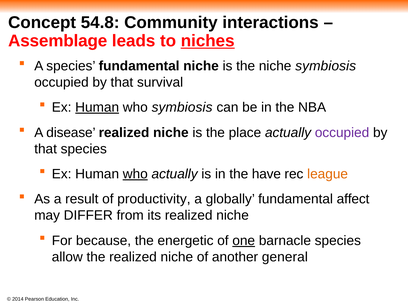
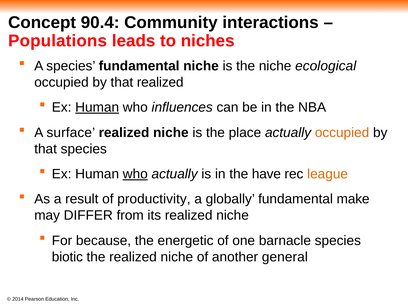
54.8: 54.8 -> 90.4 (100, 22)
Assemblage: Assemblage -> Populations (58, 41)
niches underline: present -> none (208, 41)
niche symbiosis: symbiosis -> ecological (326, 66)
that survival: survival -> realized (160, 82)
who symbiosis: symbiosis -> influences (182, 107)
disease: disease -> surface (71, 133)
occupied colour: purple -> orange (342, 133)
affect: affect -> make (353, 199)
one underline: present -> none (244, 241)
allow: allow -> biotic (67, 257)
